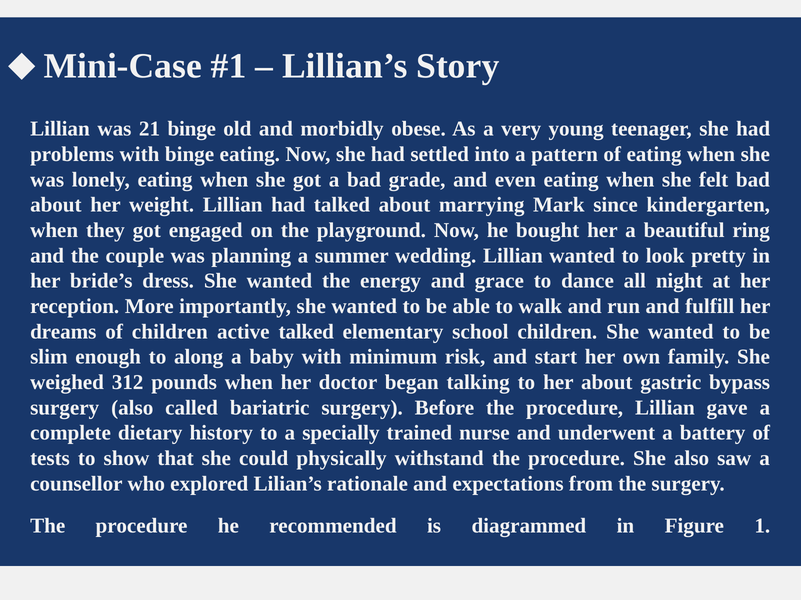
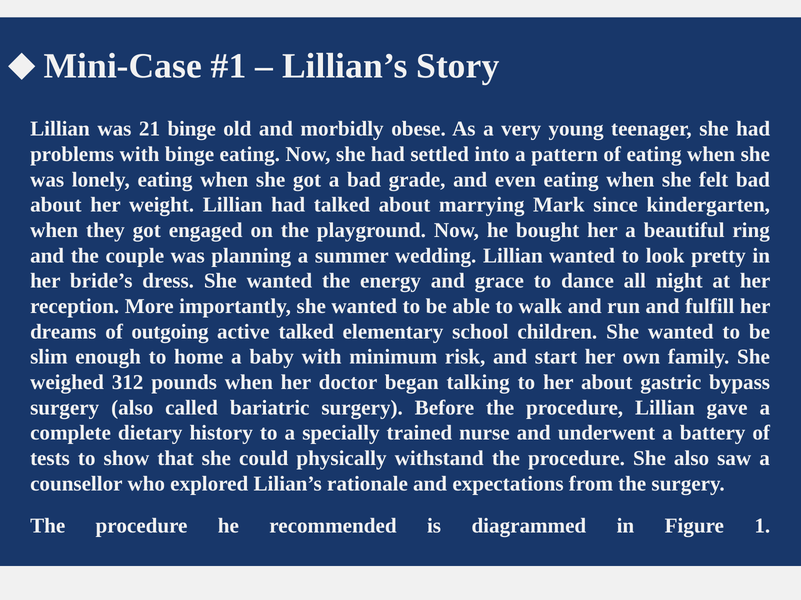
of children: children -> outgoing (170, 332)
along: along -> home (199, 357)
